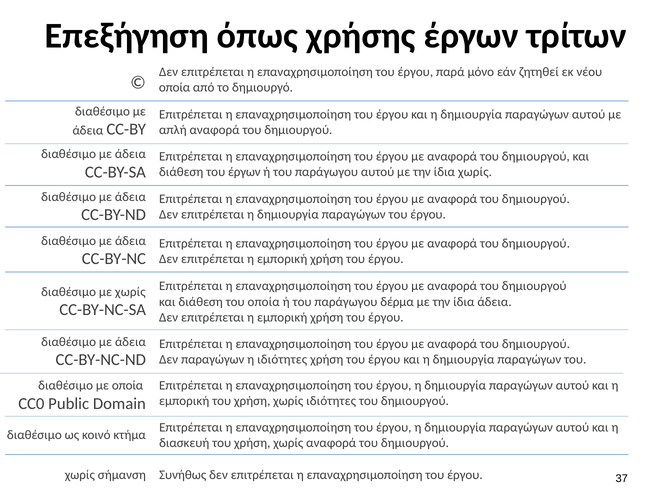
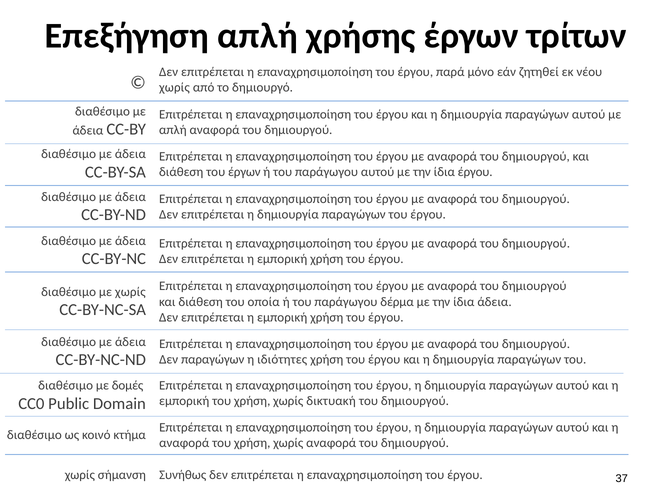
Επεξήγηση όπως: όπως -> απλή (257, 36)
οποία: οποία -> χωρίς (174, 88)
ίδια χωρίς: χωρίς -> έργου (475, 172)
με οποία: οποία -> δομές (128, 385)
χωρίς ιδιότητες: ιδιότητες -> δικτυακή (331, 401)
διασκευή: διασκευή -> αναφορά (184, 443)
